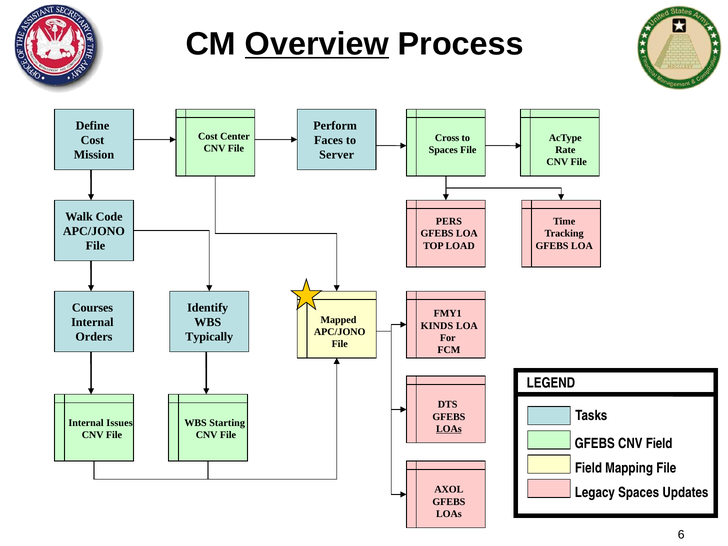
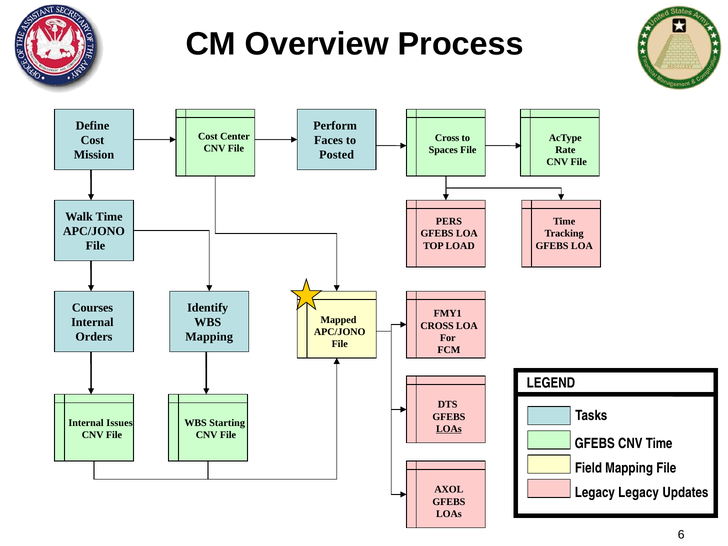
Overview underline: present -> none (317, 44)
Server: Server -> Posted (337, 155)
Walk Code: Code -> Time (109, 217)
KINDS: KINDS -> CROSS (437, 326)
Typically: Typically -> Mapping (209, 337)
CNV Field: Field -> Time (659, 443)
Legacy Spaces: Spaces -> Legacy (639, 492)
